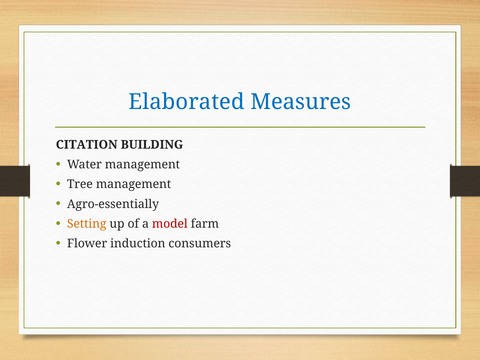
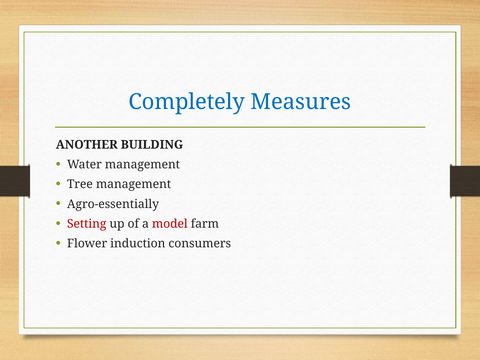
Elaborated: Elaborated -> Completely (187, 102)
CITATION: CITATION -> ANOTHER (87, 145)
Setting colour: orange -> red (87, 224)
